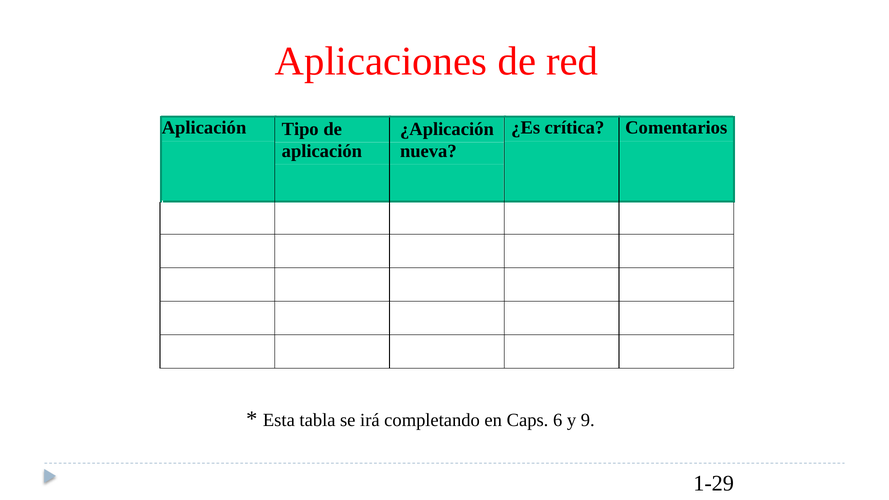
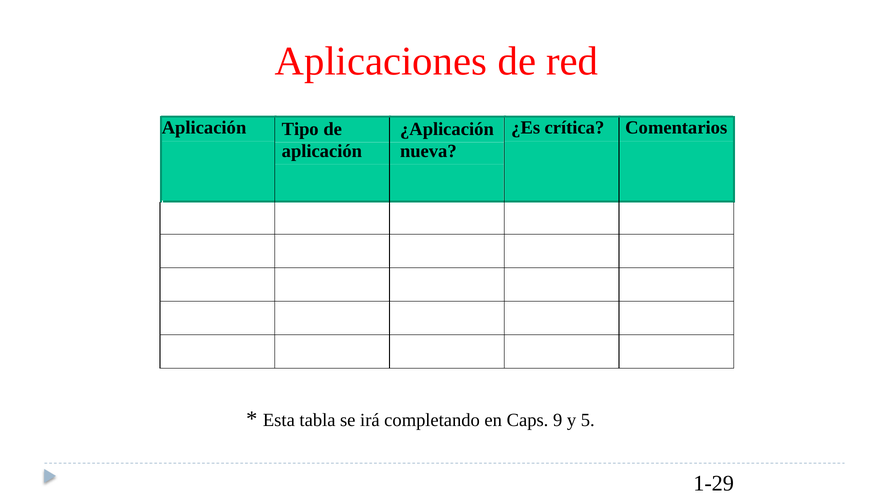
6: 6 -> 9 (558, 420)
9: 9 -> 5 (588, 420)
